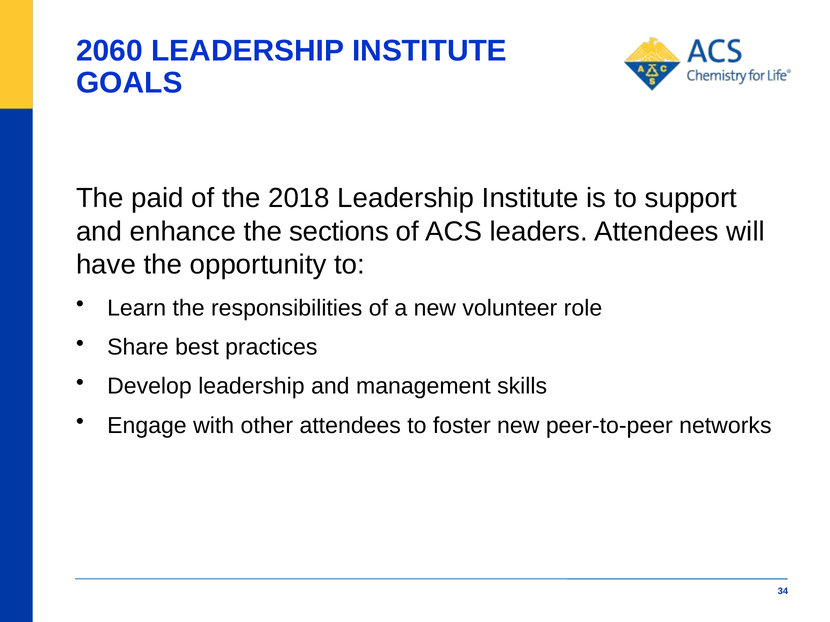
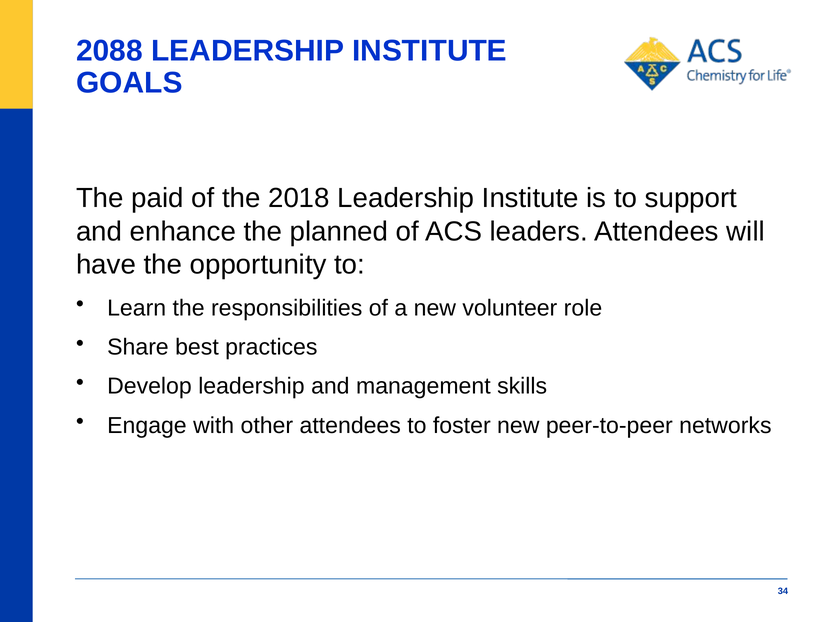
2060: 2060 -> 2088 (109, 51)
sections: sections -> planned (339, 232)
